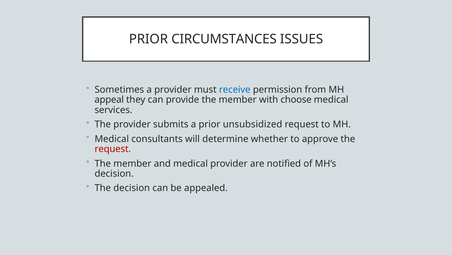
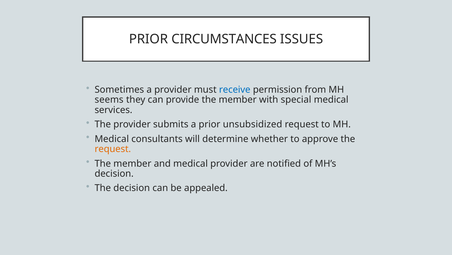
appeal: appeal -> seems (109, 100)
choose: choose -> special (296, 100)
request colour: red -> orange (113, 149)
